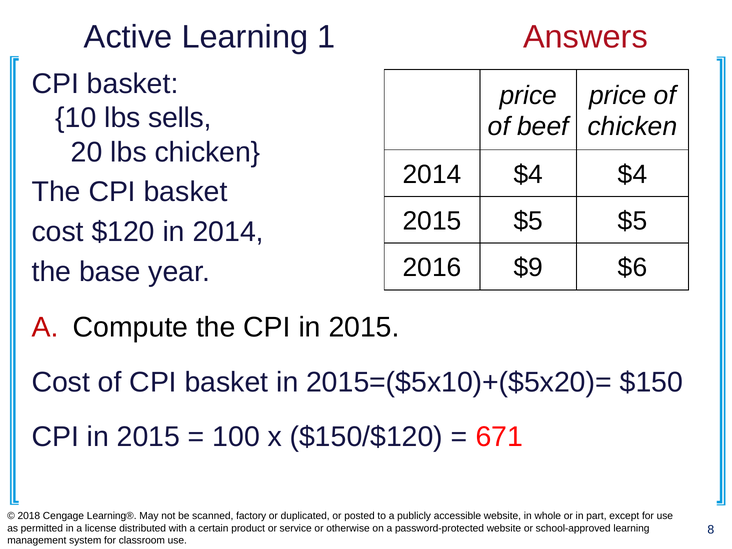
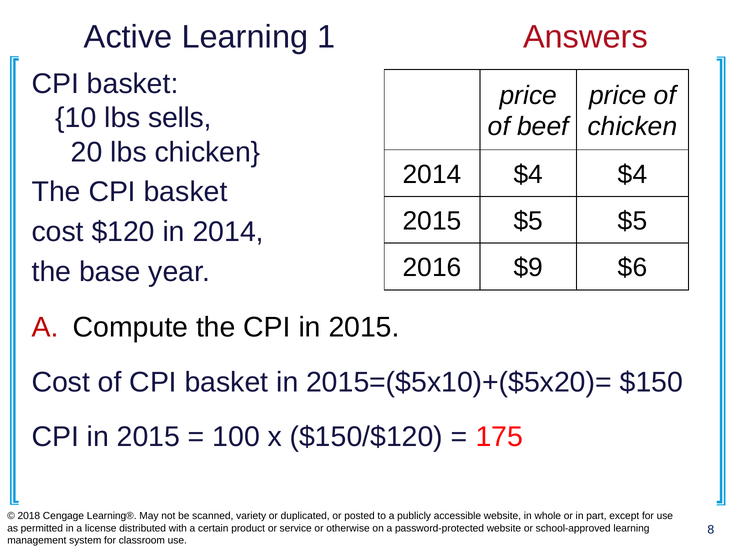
671: 671 -> 175 (499, 437)
factory: factory -> variety (251, 516)
